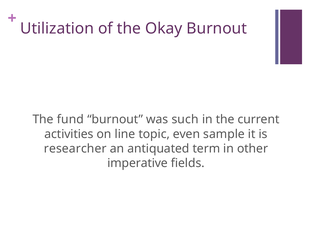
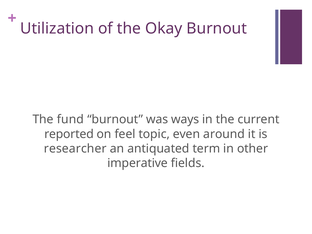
such: such -> ways (185, 119)
activities: activities -> reported (69, 134)
line: line -> feel (125, 134)
sample: sample -> around (224, 134)
